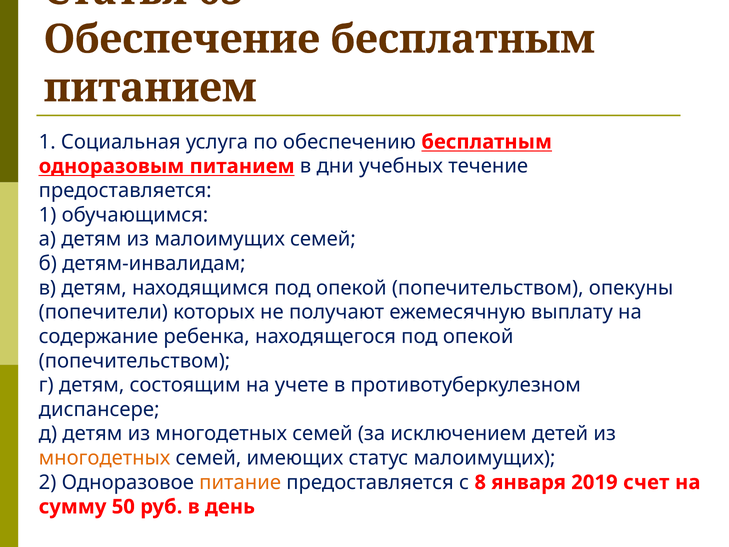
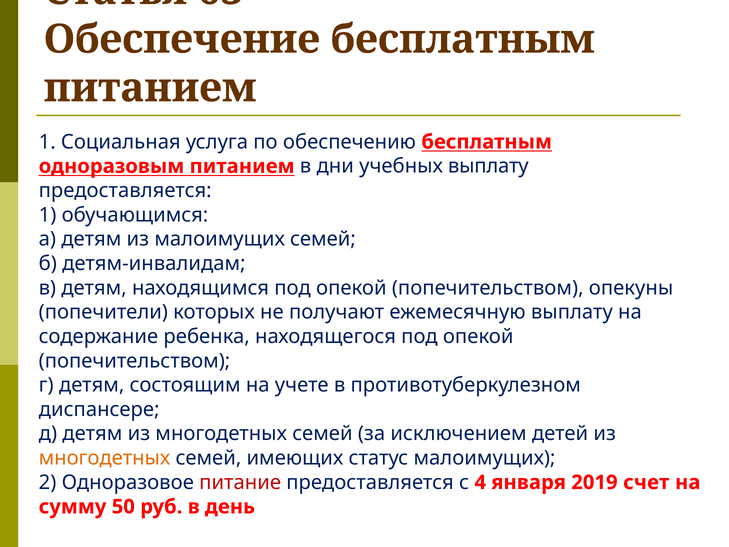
учебных течение: течение -> выплату (488, 166)
питание colour: orange -> red (240, 482)
8: 8 -> 4 (480, 482)
